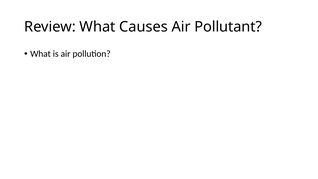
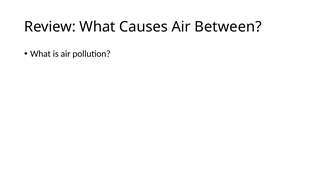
Pollutant: Pollutant -> Between (228, 27)
